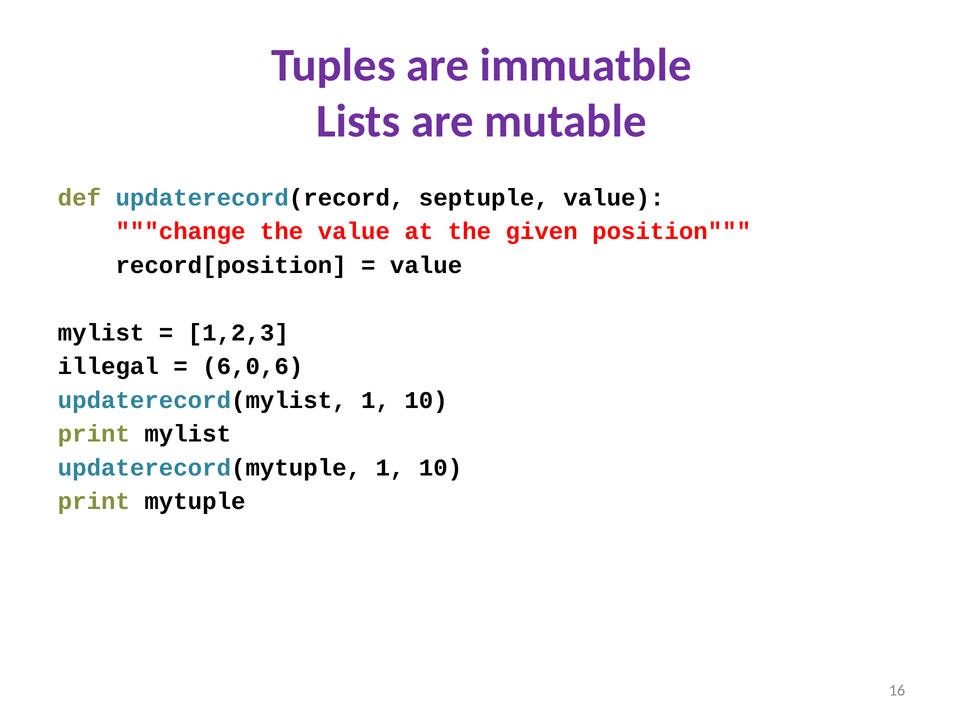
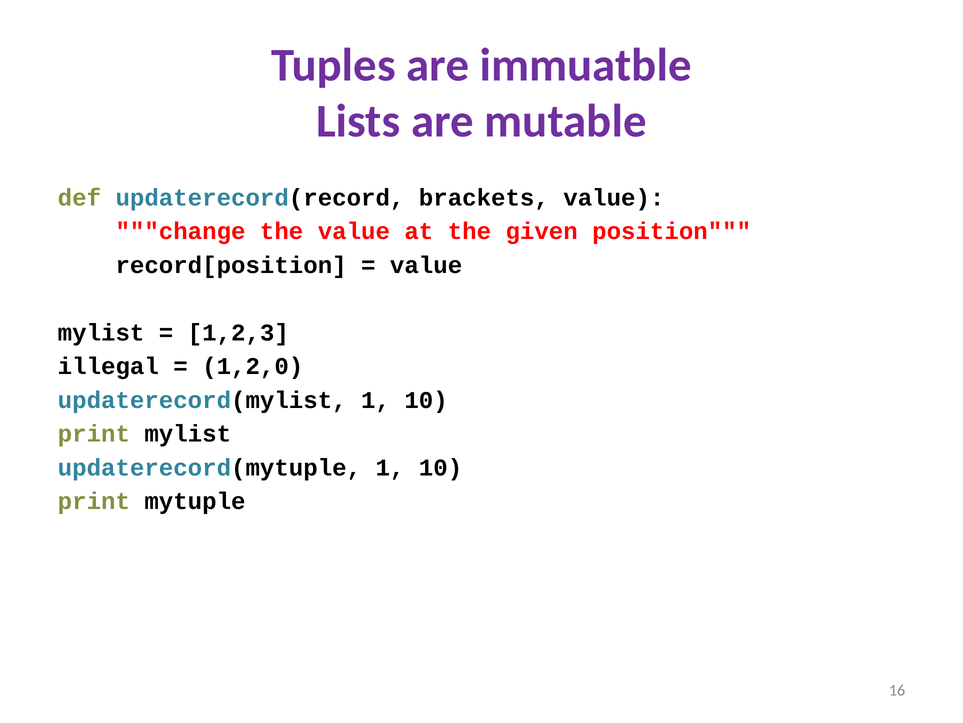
septuple: septuple -> brackets (484, 197)
6,0,6: 6,0,6 -> 1,2,0 (253, 366)
